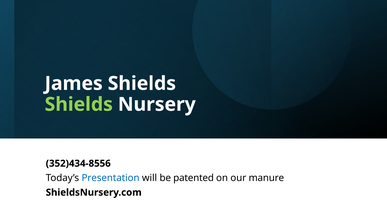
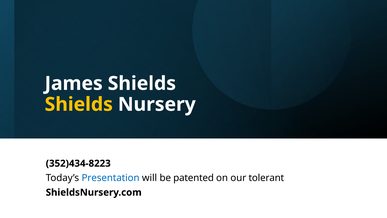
Shields colour: light green -> yellow (79, 104)
352)434-8556: 352)434-8556 -> 352)434-8223 (78, 163)
manure: manure -> tolerant (266, 178)
